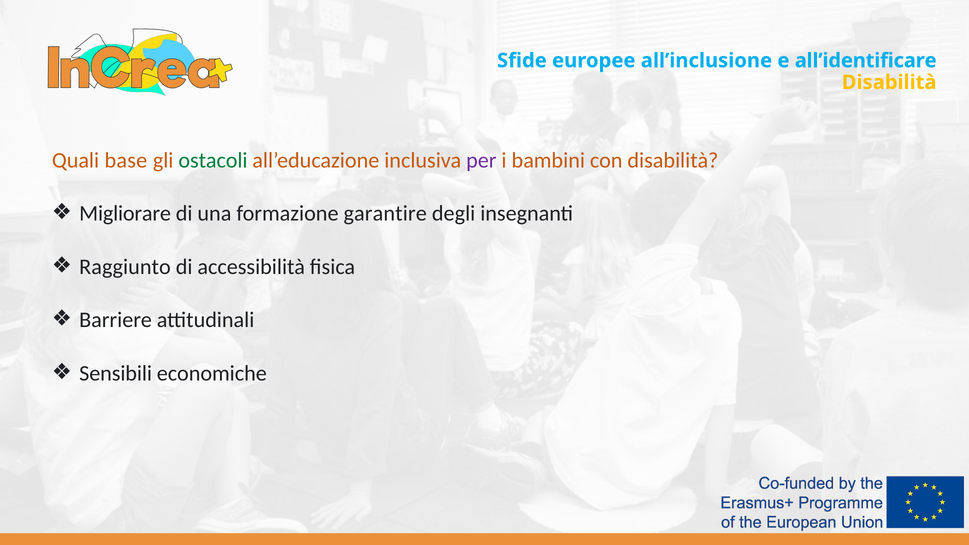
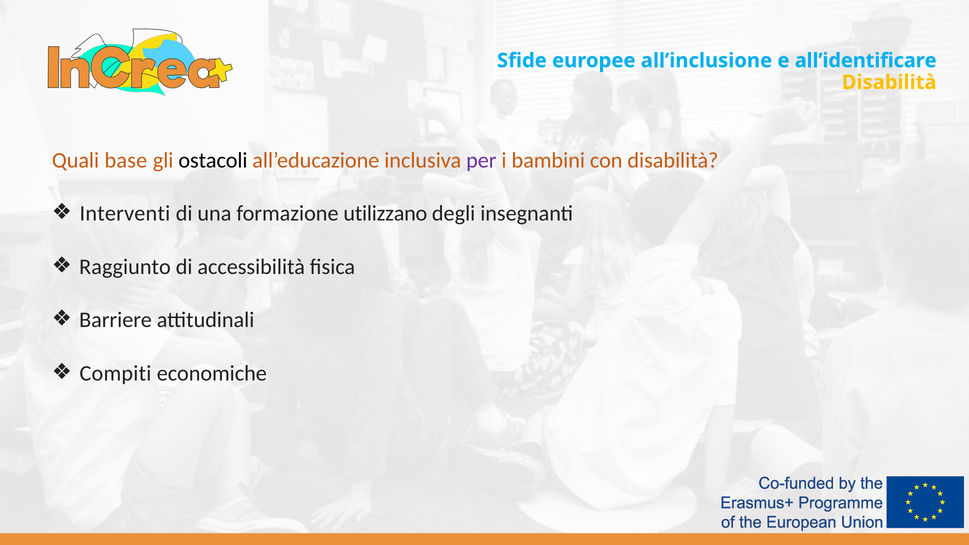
ostacoli colour: green -> black (213, 160)
Migliorare: Migliorare -> Interventi (125, 213)
garantire: garantire -> utilizzano (385, 213)
Sensibili: Sensibili -> Compiti (115, 373)
